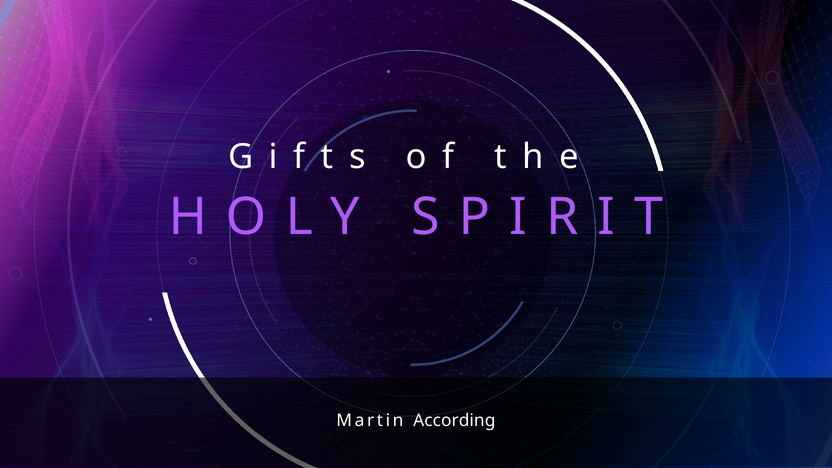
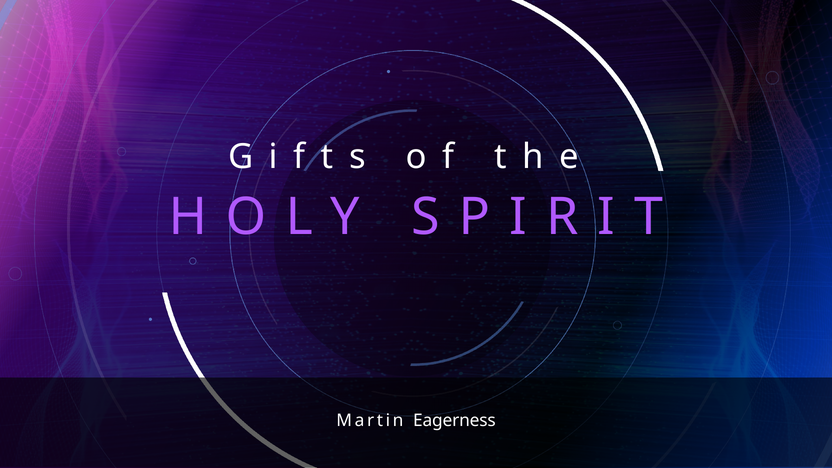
According: According -> Eagerness (454, 421)
